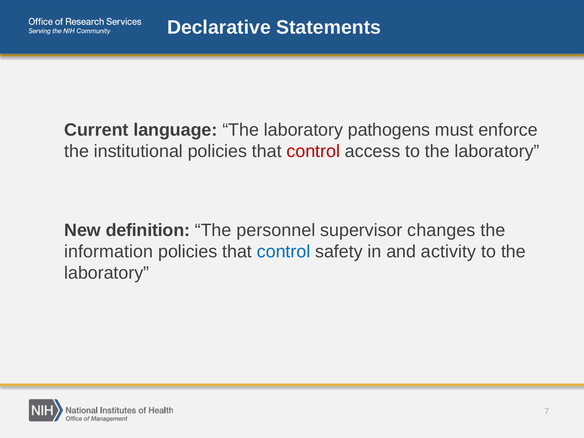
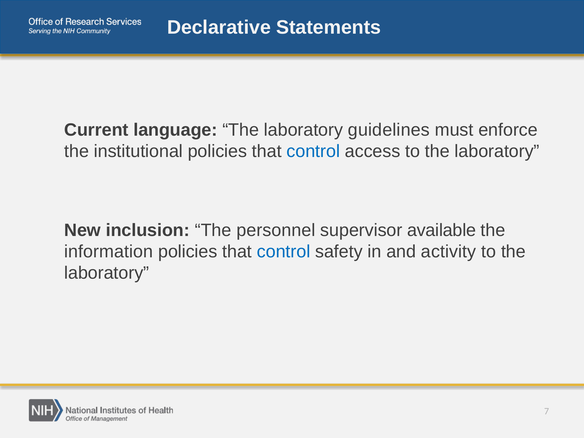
pathogens: pathogens -> guidelines (389, 130)
control colour: red -> blue (313, 151)
definition: definition -> inclusion (148, 230)
changes: changes -> available (442, 230)
